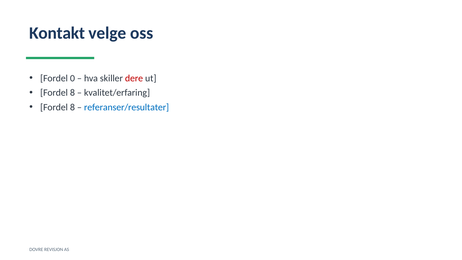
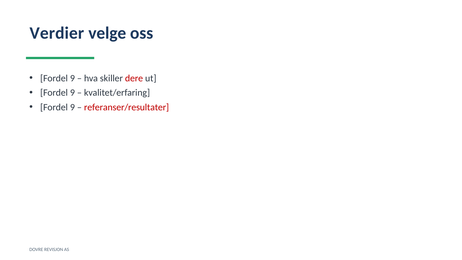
Kontakt: Kontakt -> Verdier (57, 33)
0: 0 -> 9 (72, 78)
8: 8 -> 9 (72, 93)
8: 8 -> 9 (72, 107)
referanser/resultater colour: blue -> red (127, 107)
